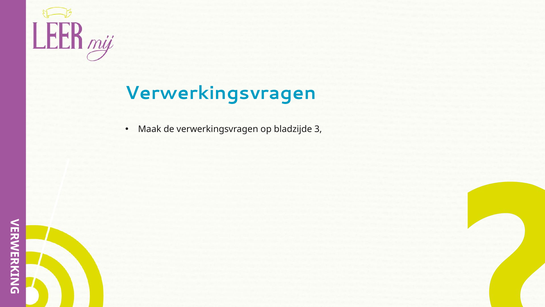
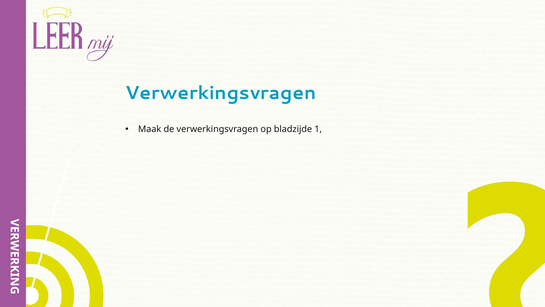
3: 3 -> 1 (318, 129)
